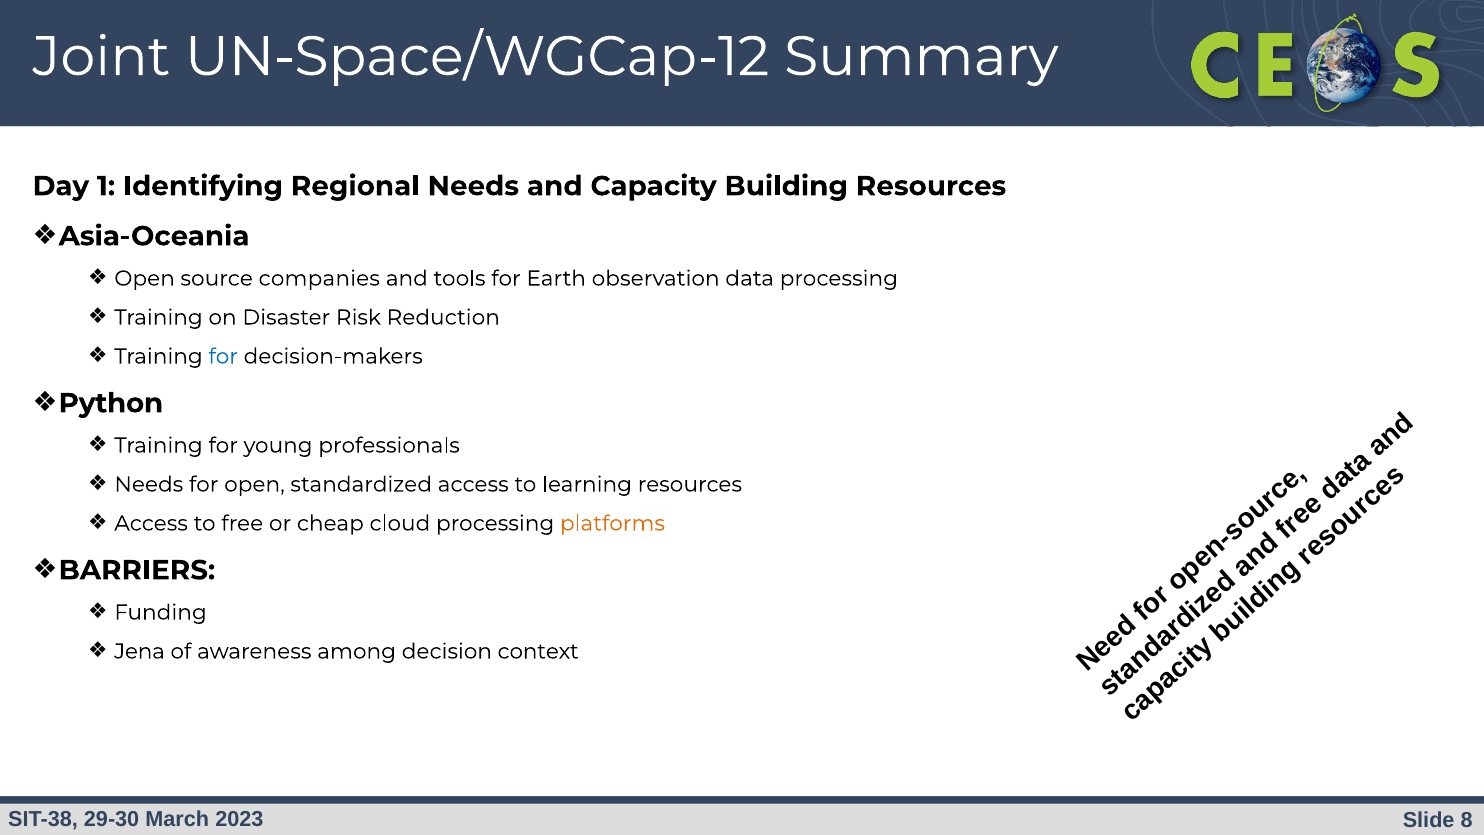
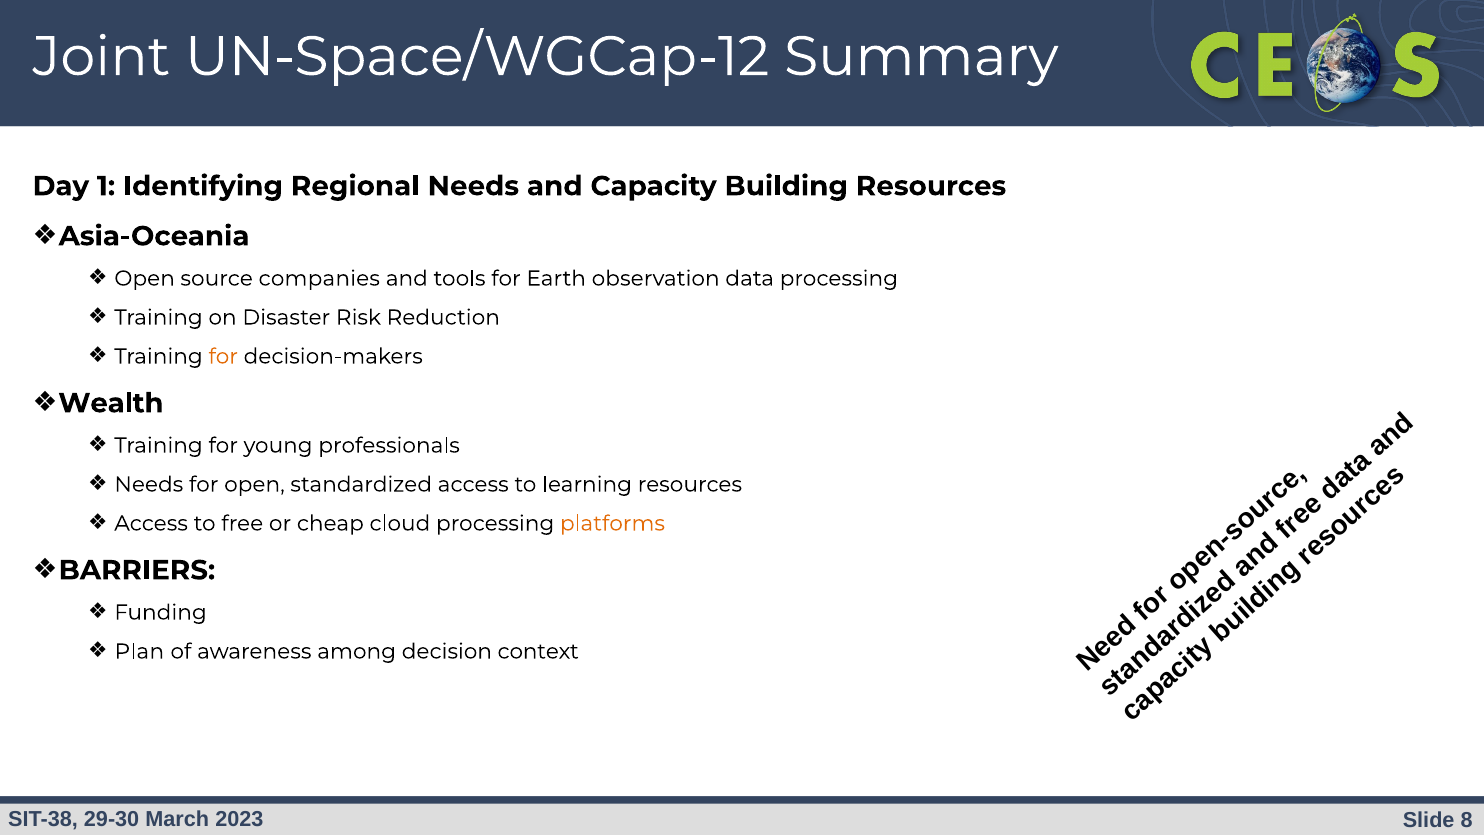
for colour: blue -> orange (223, 356)
Python: Python -> Wealth (111, 403)
Jena: Jena -> Plan (139, 651)
